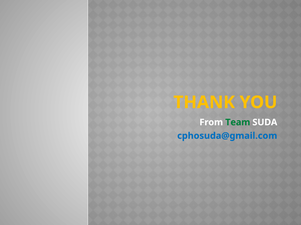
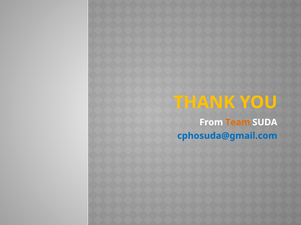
Team colour: green -> orange (238, 123)
